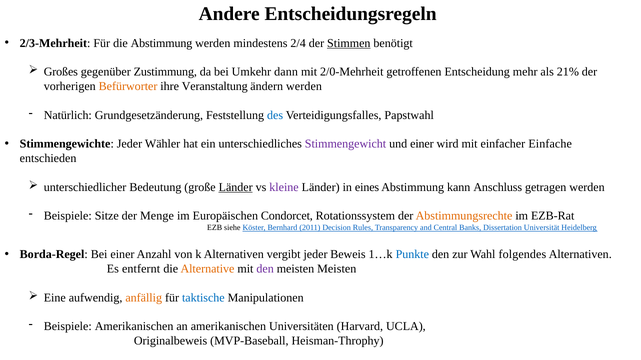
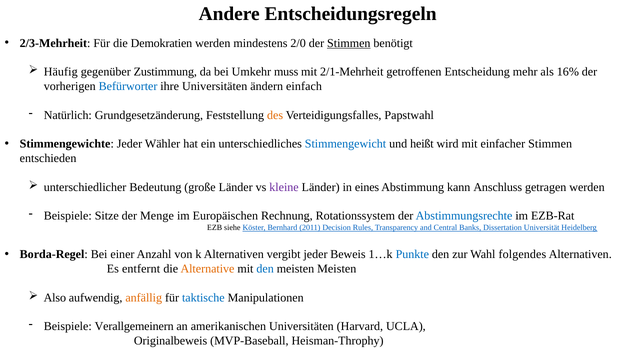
die Abstimmung: Abstimmung -> Demokratien (161, 43)
2/4: 2/4 -> 2/0 (298, 43)
Großes: Großes -> Häufig (61, 72)
dann: dann -> muss (286, 72)
2/0-Mehrheit: 2/0-Mehrheit -> 2/1-Mehrheit (352, 72)
21%: 21% -> 16% (568, 72)
Befürworter colour: orange -> blue (128, 87)
ihre Veranstaltung: Veranstaltung -> Universitäten (215, 87)
ändern werden: werden -> einfach (304, 87)
des colour: blue -> orange (275, 115)
Stimmengewicht colour: purple -> blue (346, 144)
und einer: einer -> heißt (422, 144)
einfacher Einfache: Einfache -> Stimmen (550, 144)
Länder underline: present -> none (236, 187)
Condorcet: Condorcet -> Rechnung (287, 216)
Abstimmungsrechte colour: orange -> blue (464, 216)
den colour: purple -> blue (265, 269)
Eine: Eine -> Also (55, 298)
Beispiele Amerikanischen: Amerikanischen -> Verallgemeinern (134, 327)
